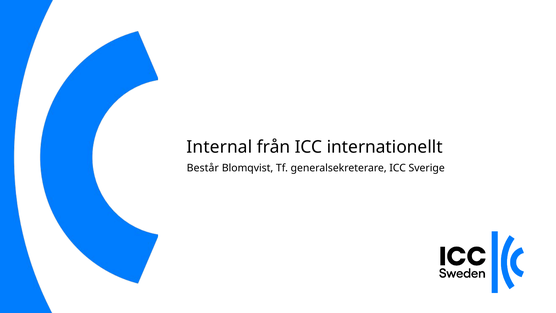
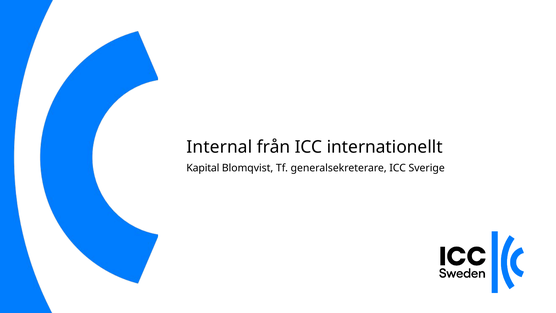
Består: Består -> Kapital (203, 168)
